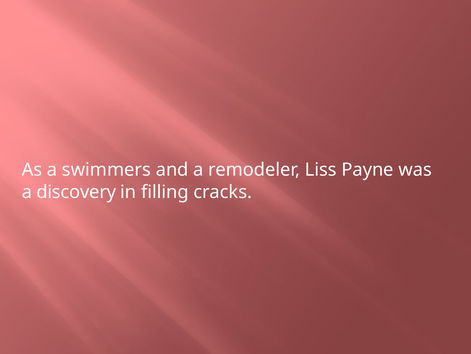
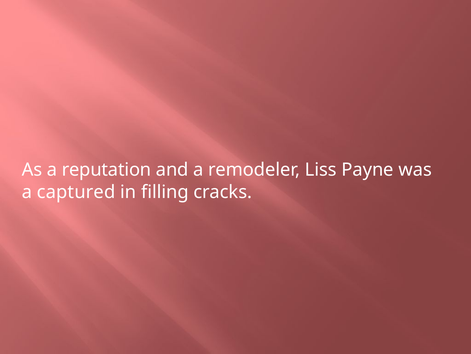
swimmers: swimmers -> reputation (107, 170)
discovery: discovery -> captured (76, 192)
